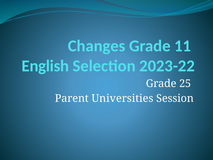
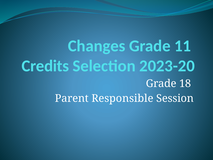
English: English -> Credits (45, 66)
2023-22: 2023-22 -> 2023-20 (167, 66)
25: 25 -> 18 (185, 83)
Universities: Universities -> Responsible (122, 98)
